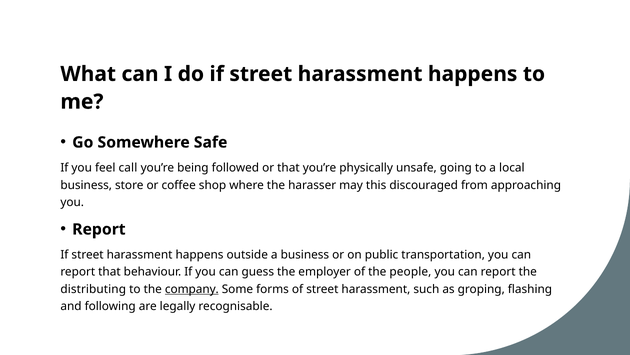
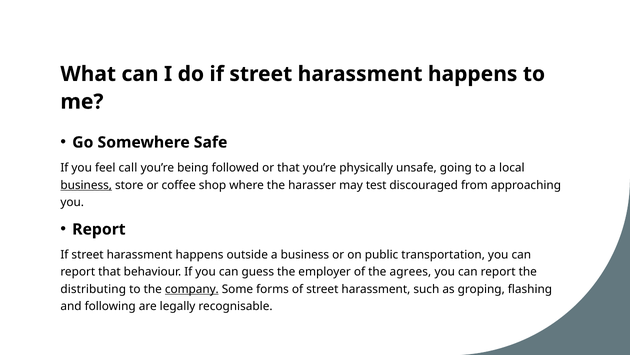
business underline: none -> present (86, 185)
this: this -> test (376, 185)
people: people -> agrees (410, 272)
